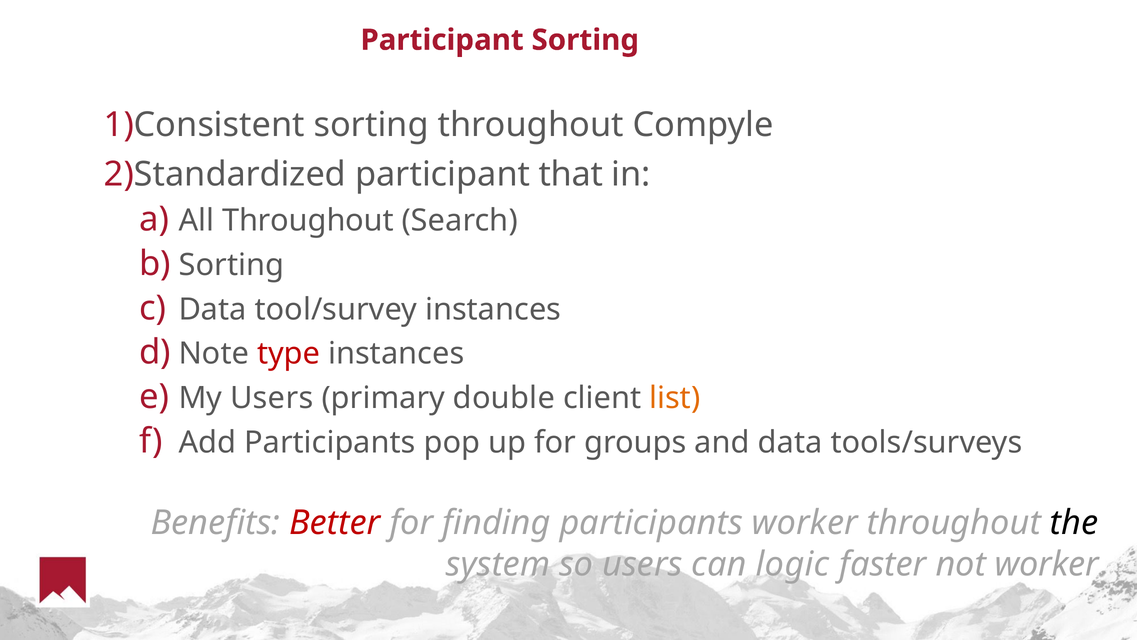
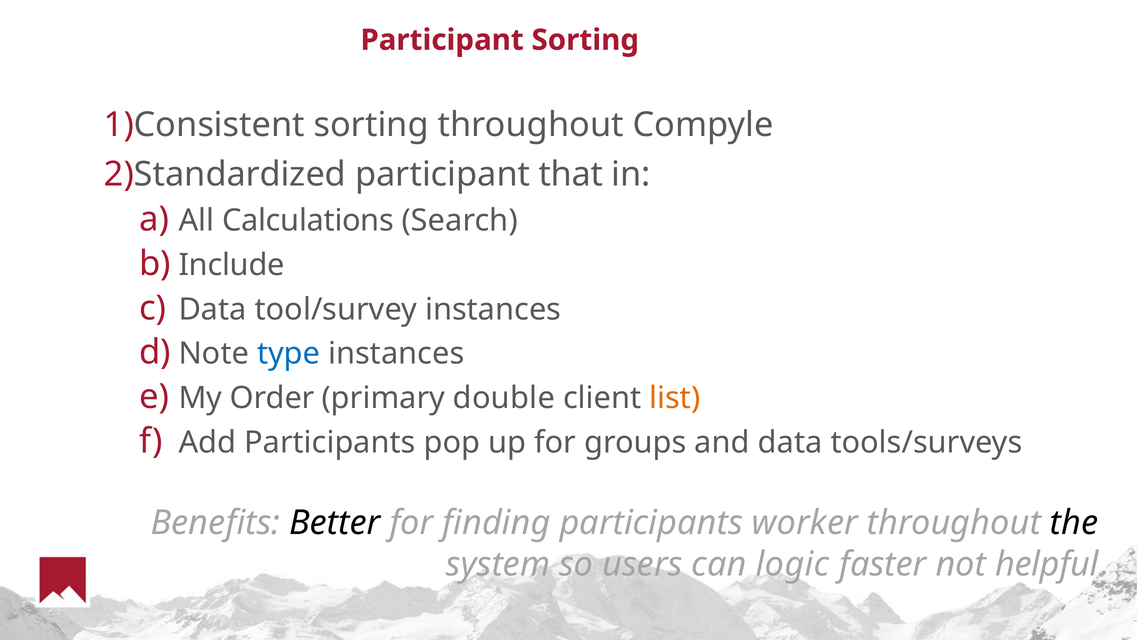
All Throughout: Throughout -> Calculations (308, 221)
Sorting: Sorting -> Include (232, 265)
type colour: red -> blue (289, 354)
My Users: Users -> Order (272, 398)
Better colour: red -> black (335, 523)
not worker: worker -> helpful (1047, 564)
